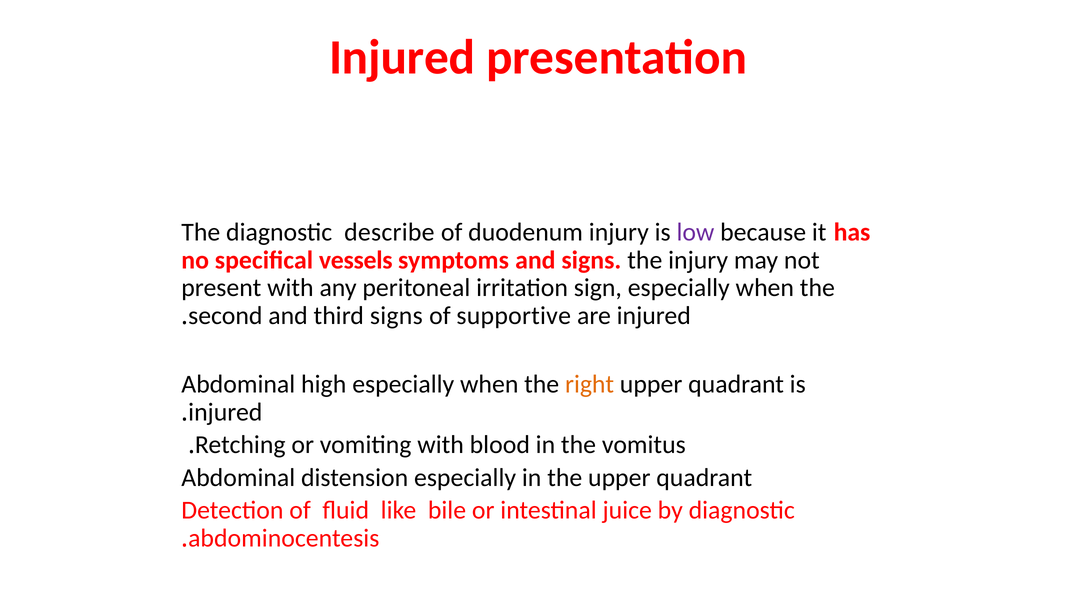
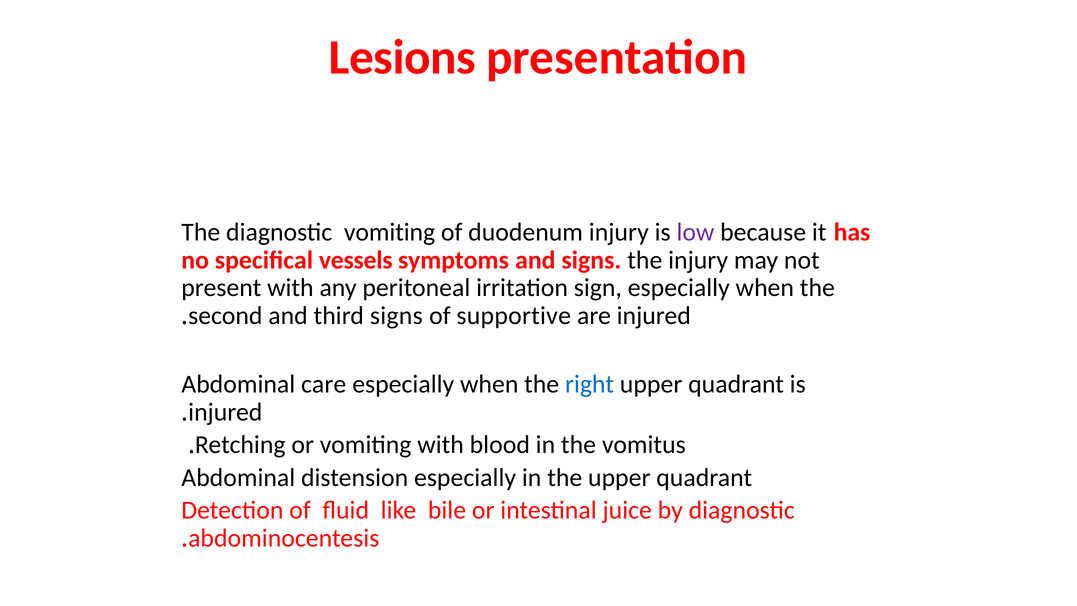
Injured: Injured -> Lesions (402, 57)
diagnostic describe: describe -> vomiting (390, 232)
high: high -> care (324, 384)
right colour: orange -> blue (590, 384)
